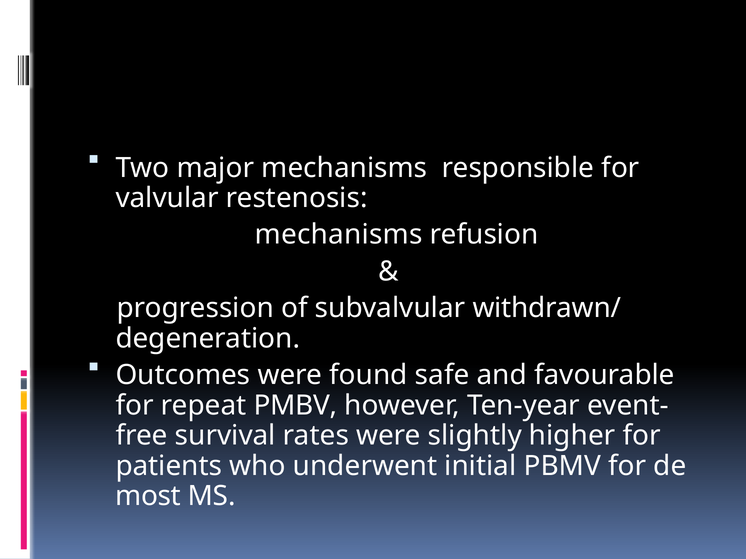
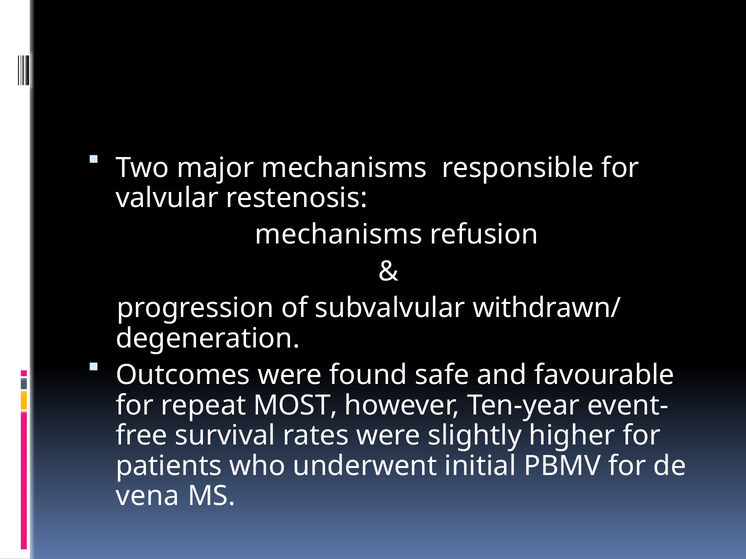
PMBV: PMBV -> MOST (296, 406)
most: most -> vena (148, 497)
